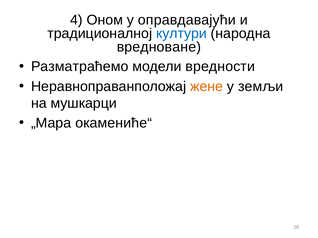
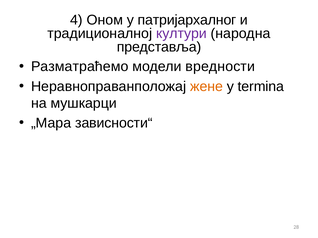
оправдавајући: оправдавајући -> патријархалног (187, 20)
култури colour: blue -> purple (181, 34)
вредноване: вредноване -> представља (159, 47)
земљи: земљи -> termina (261, 87)
окамениће“: окамениће“ -> зависности“ (114, 123)
